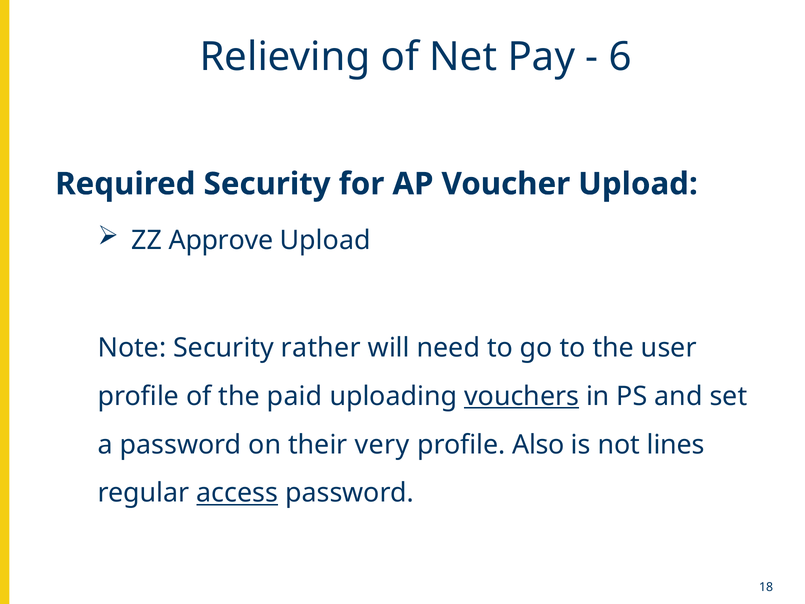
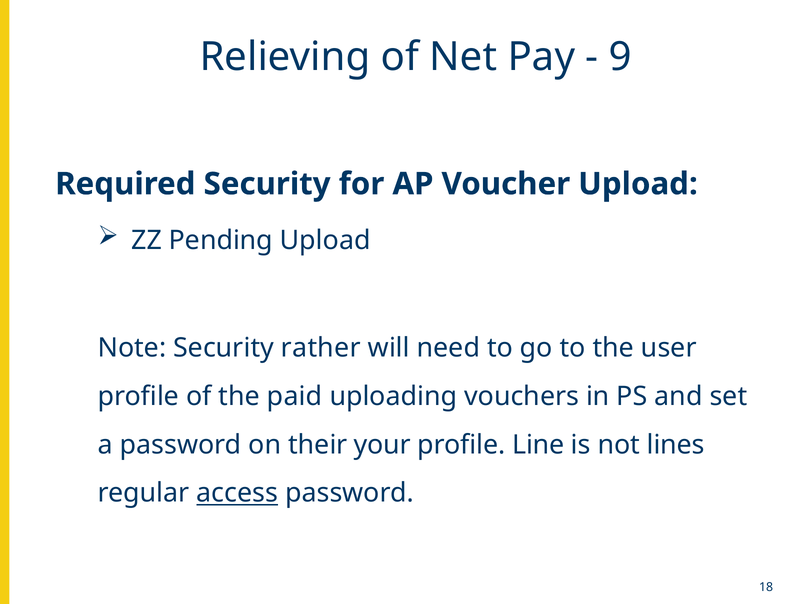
6: 6 -> 9 (620, 57)
Approve: Approve -> Pending (221, 240)
vouchers underline: present -> none (522, 396)
very: very -> your (382, 445)
Also: Also -> Line (538, 445)
